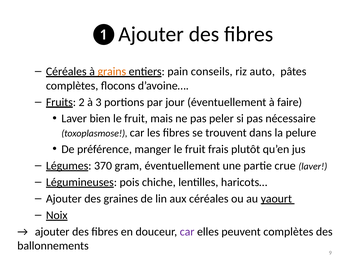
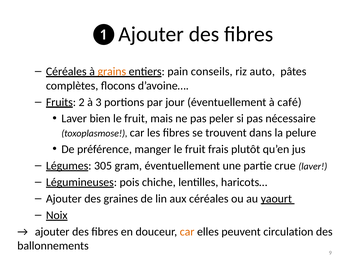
faire: faire -> café (289, 102)
370: 370 -> 305 (103, 166)
car colour: purple -> orange (187, 231)
peuvent complètes: complètes -> circulation (288, 231)
